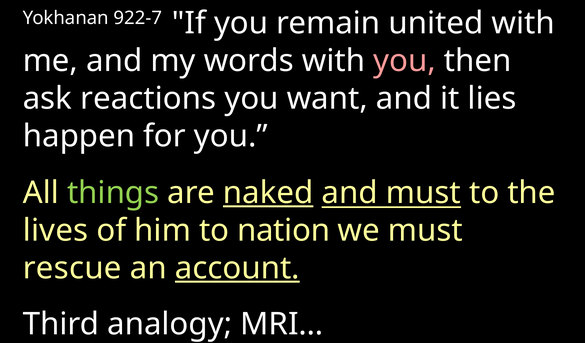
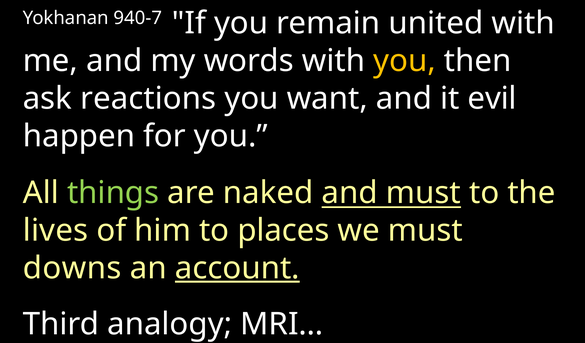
922-7: 922-7 -> 940-7 (138, 18)
you colour: pink -> yellow (404, 61)
lies: lies -> evil (492, 98)
naked underline: present -> none (268, 193)
nation: nation -> places (283, 230)
rescue: rescue -> downs (72, 268)
